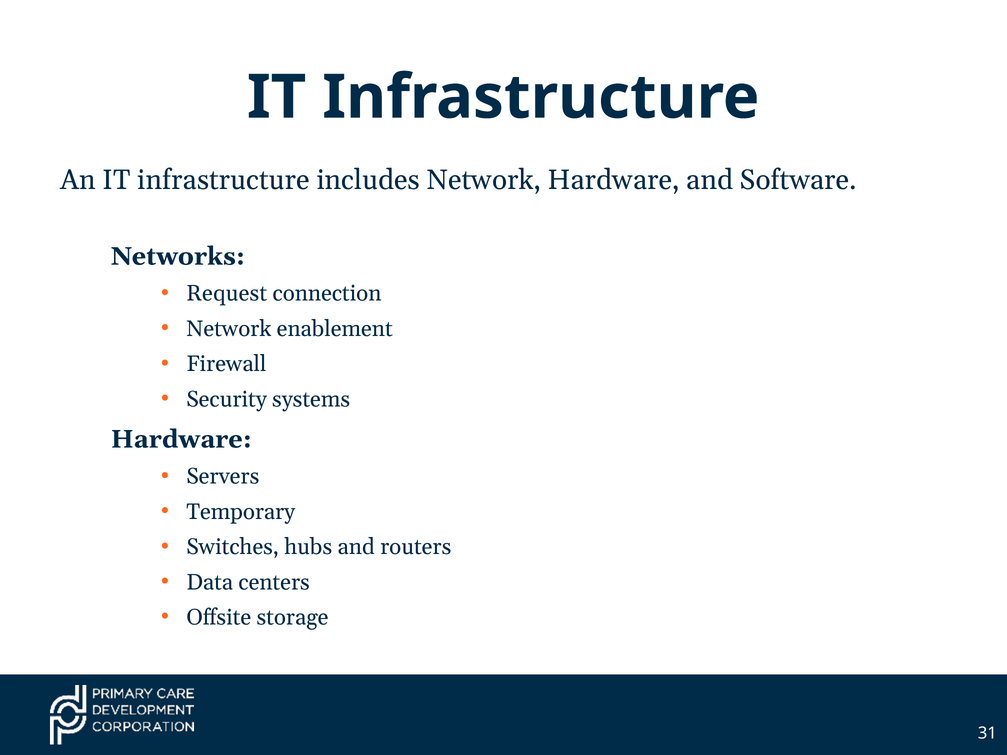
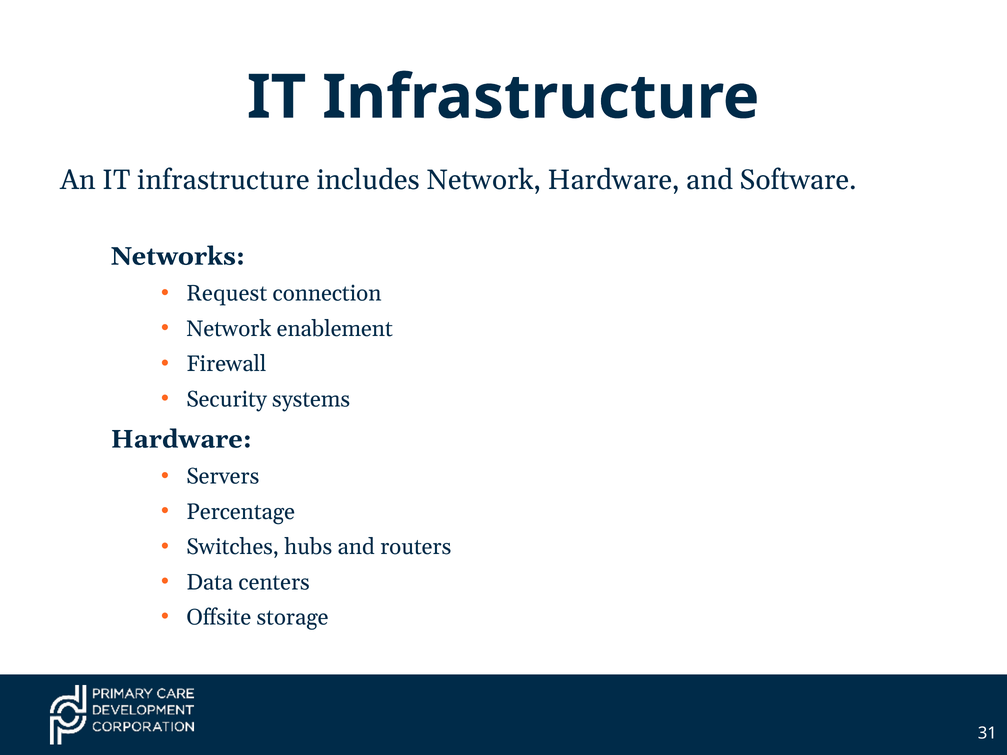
Temporary: Temporary -> Percentage (241, 512)
